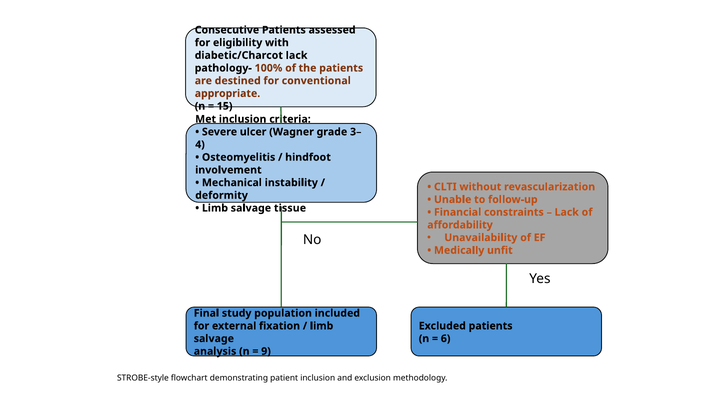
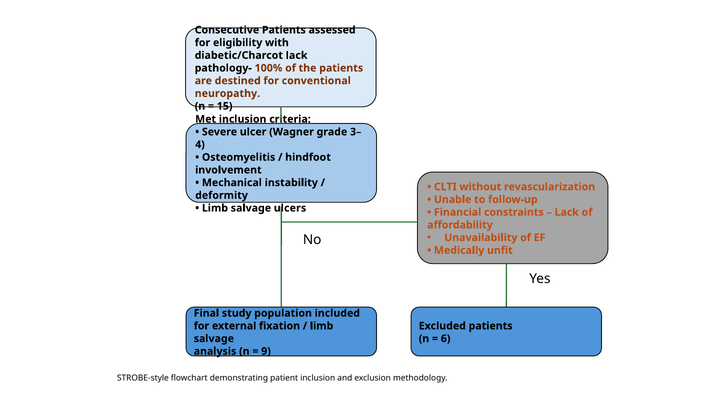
appropriate: appropriate -> neuropathy (227, 94)
tissue: tissue -> ulcers (290, 208)
